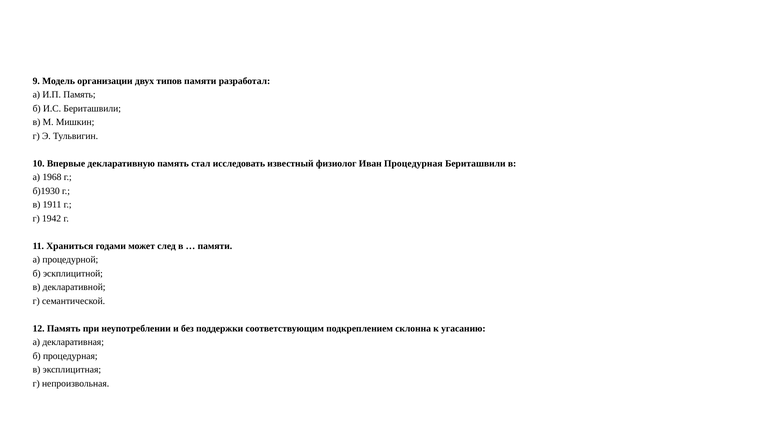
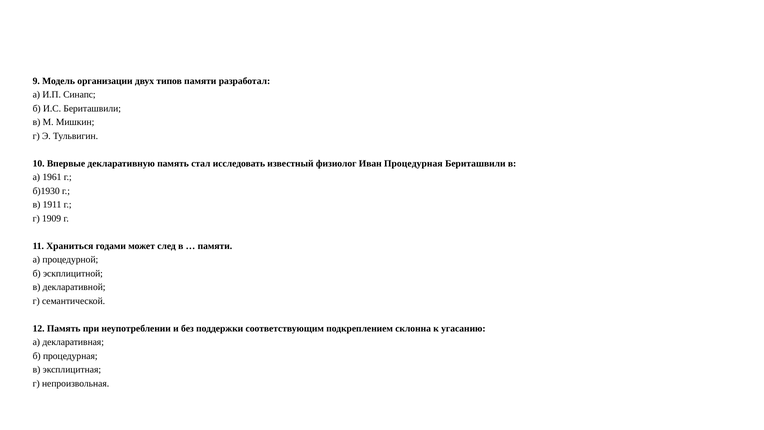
И.П Память: Память -> Синапс (79, 95)
1968: 1968 -> 1961 (52, 177)
1942: 1942 -> 1909 (52, 218)
